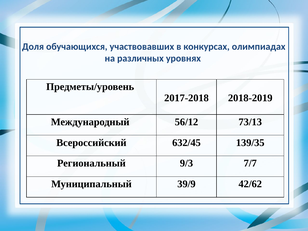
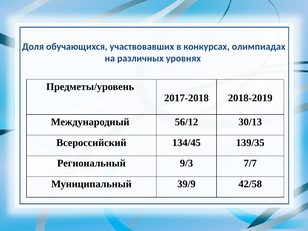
73/13: 73/13 -> 30/13 (250, 122)
632/45: 632/45 -> 134/45 (186, 143)
42/62: 42/62 -> 42/58 (250, 184)
